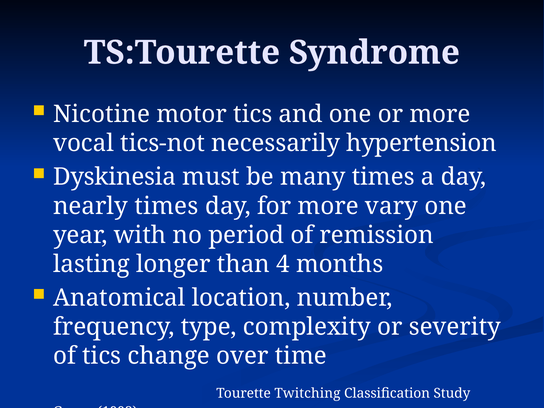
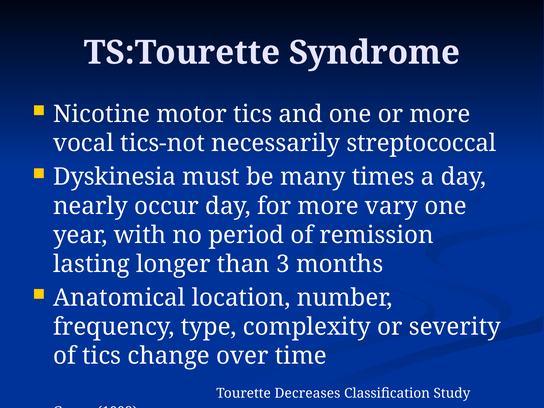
hypertension: hypertension -> streptococcal (421, 143)
nearly times: times -> occur (166, 206)
4: 4 -> 3 (283, 264)
Twitching: Twitching -> Decreases (307, 393)
